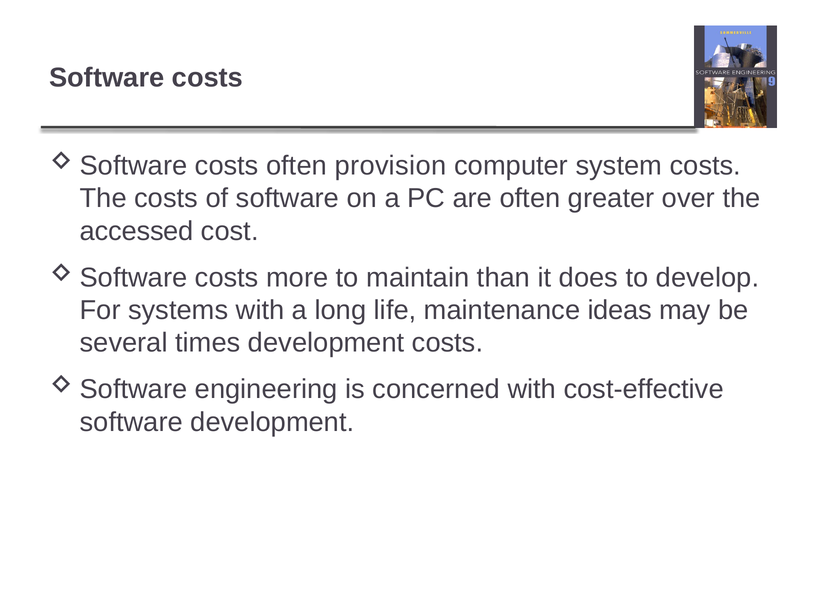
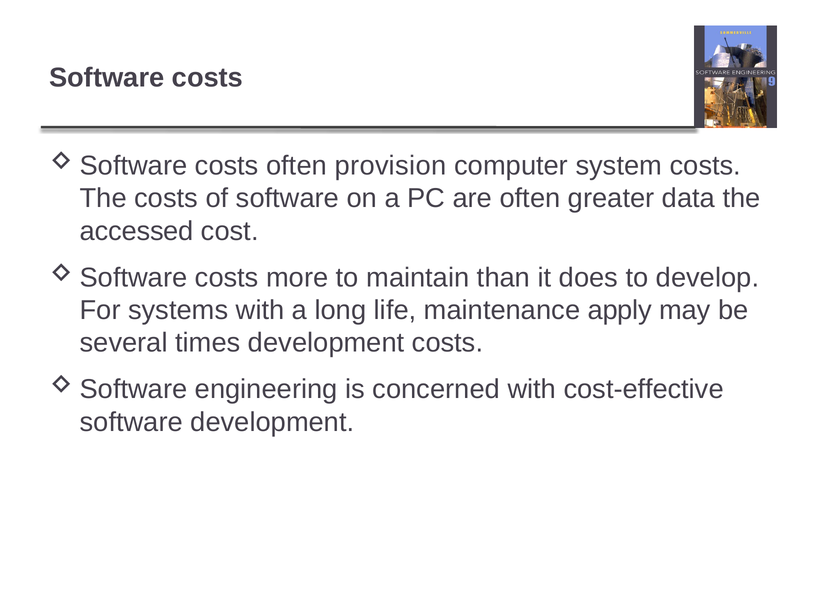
over: over -> data (689, 198)
ideas: ideas -> apply (620, 310)
